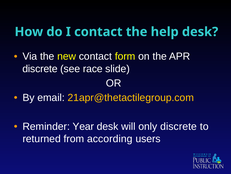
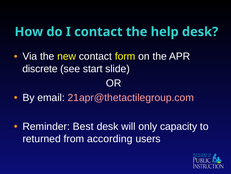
race: race -> start (93, 68)
21apr@thetactilegroup.com colour: yellow -> pink (131, 97)
Year: Year -> Best (83, 126)
only discrete: discrete -> capacity (179, 126)
